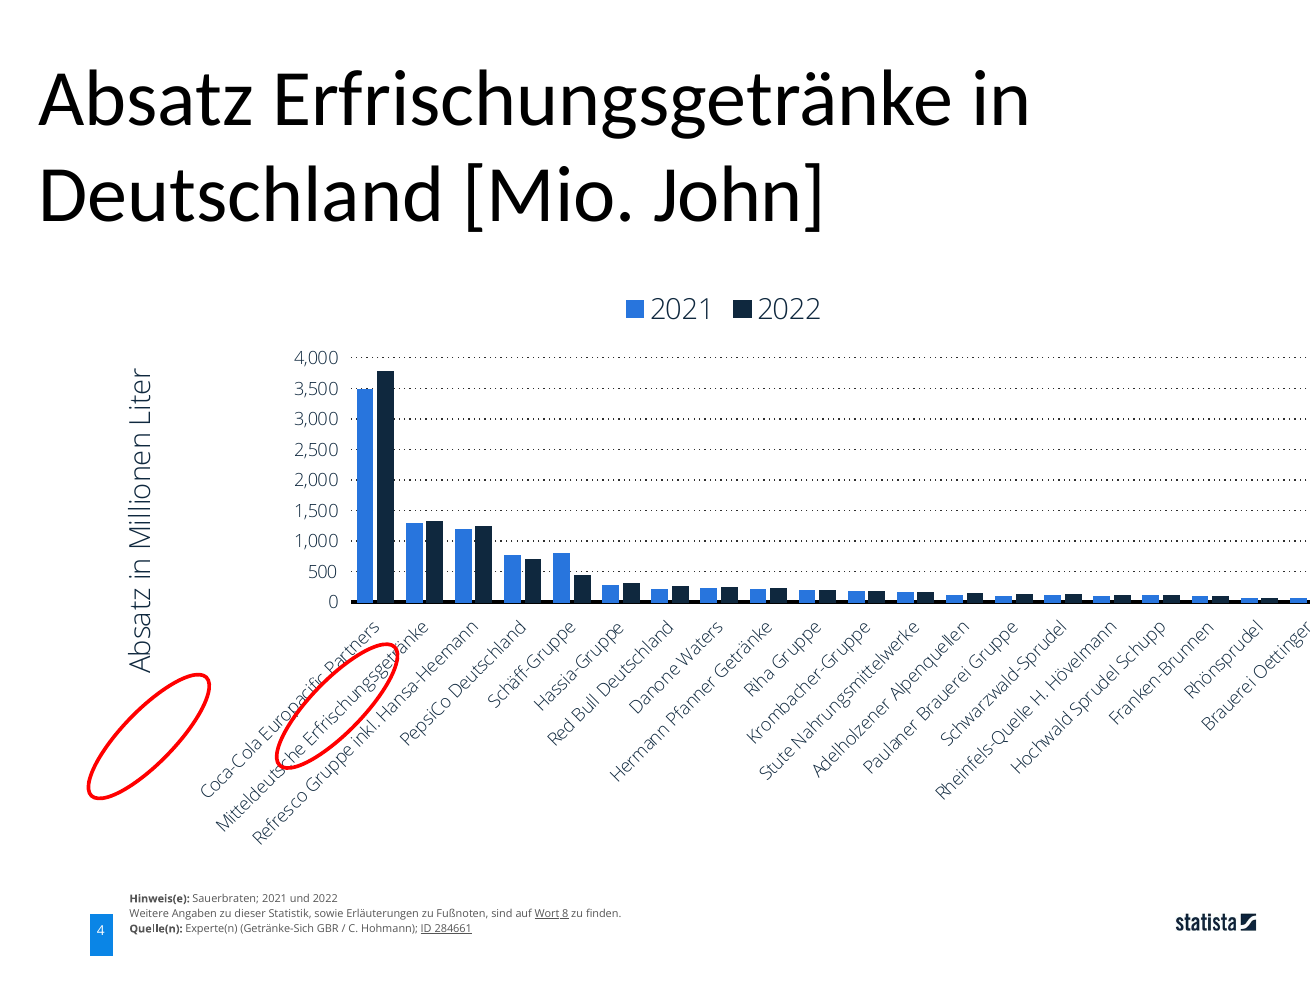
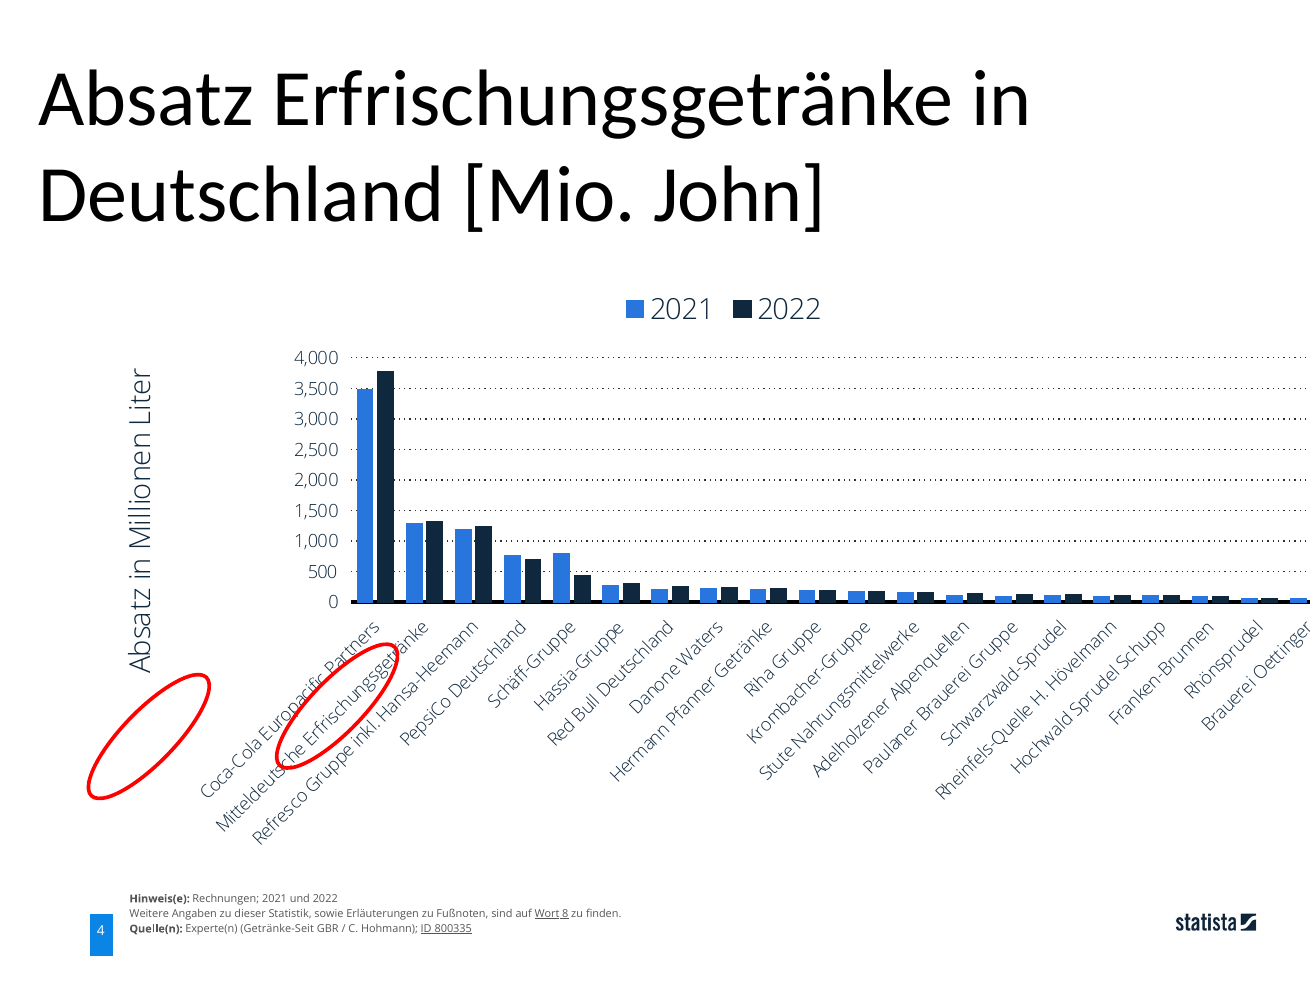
Sauerbraten: Sauerbraten -> Rechnungen (226, 899)
Getränke-Sich: Getränke-Sich -> Getränke-Seit (277, 929)
284661: 284661 -> 800335 (453, 929)
